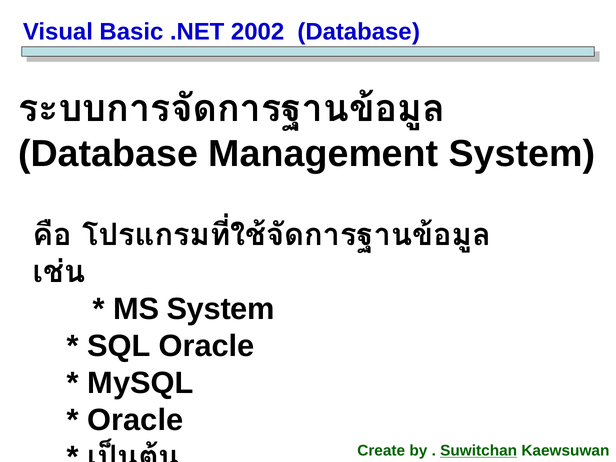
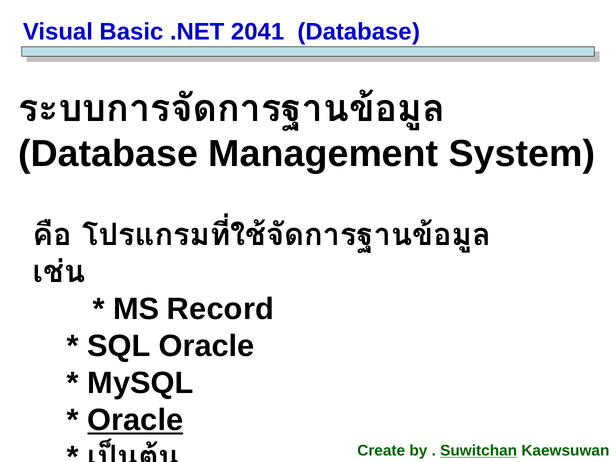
2002: 2002 -> 2041 (258, 32)
MS System: System -> Record (220, 309)
Oracle underline: none -> present (135, 420)
